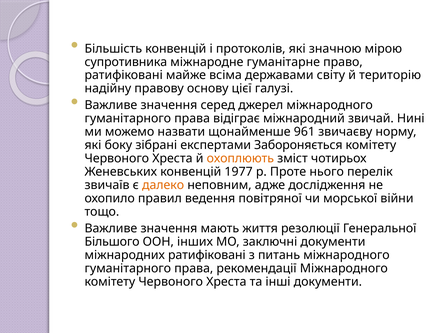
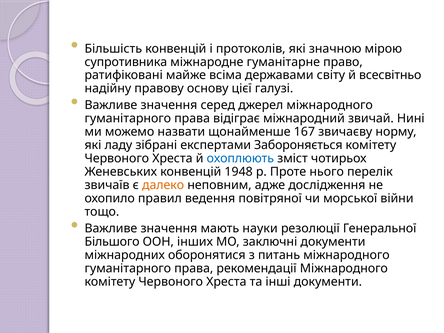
територію: територію -> всесвітньо (390, 75)
961: 961 -> 167 (304, 132)
боку: боку -> ладу (118, 145)
охоплюють colour: orange -> blue (240, 158)
1977: 1977 -> 1948 (239, 172)
життя: життя -> науки (260, 228)
міжнародних ратифіковані: ратифіковані -> оборонятися (207, 255)
